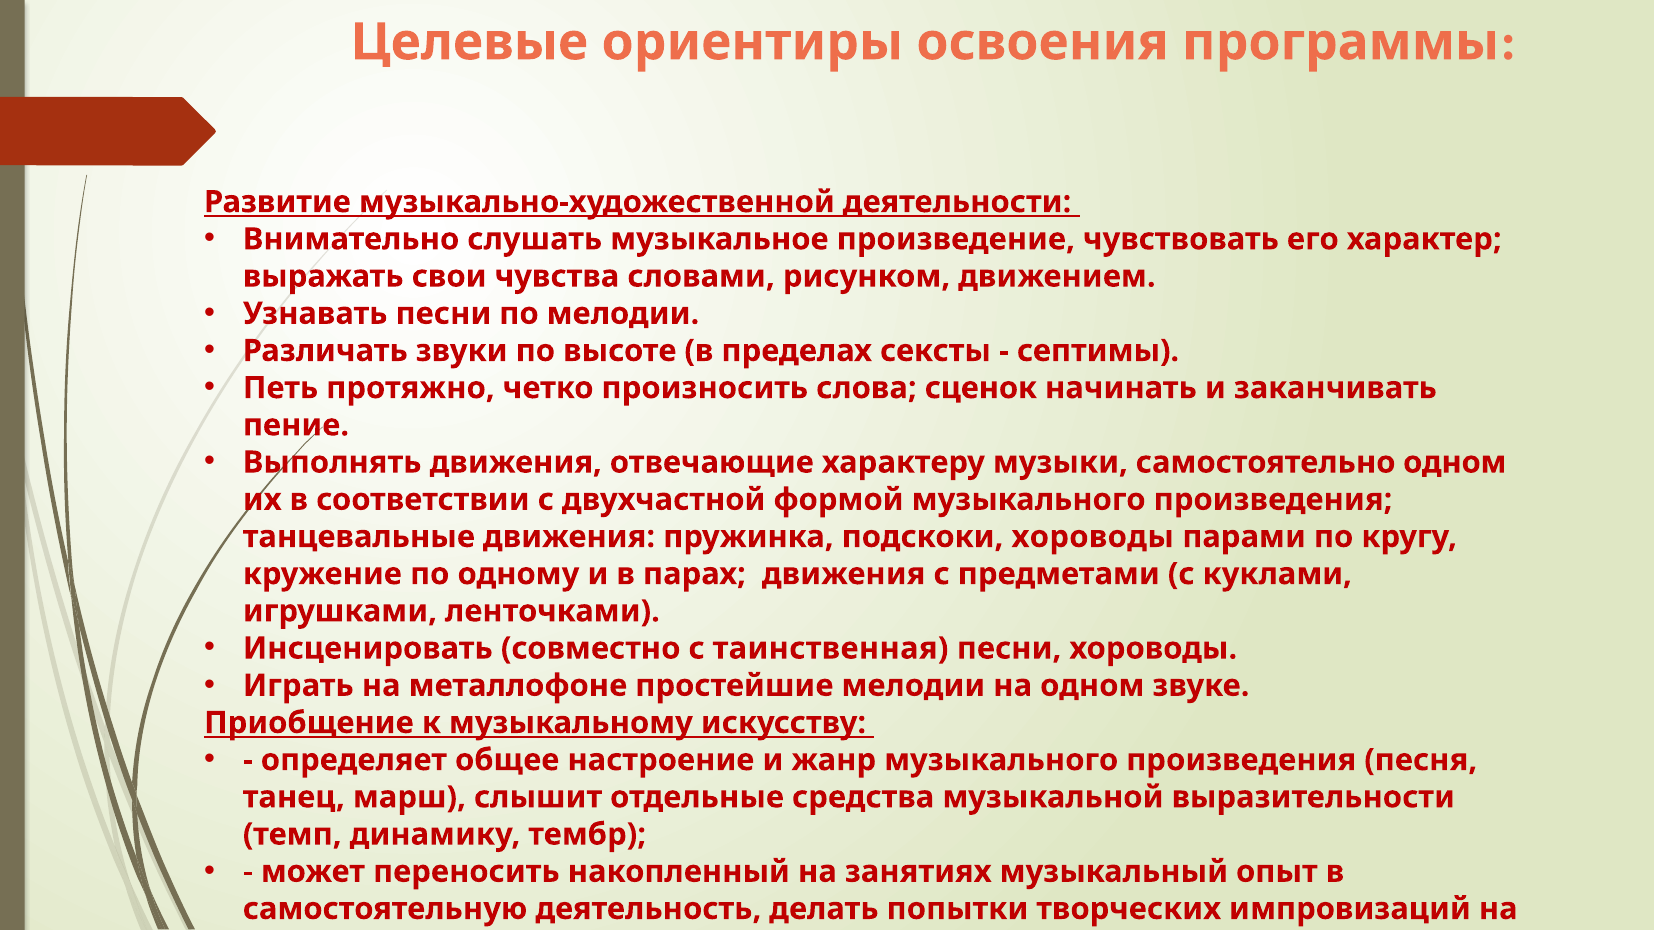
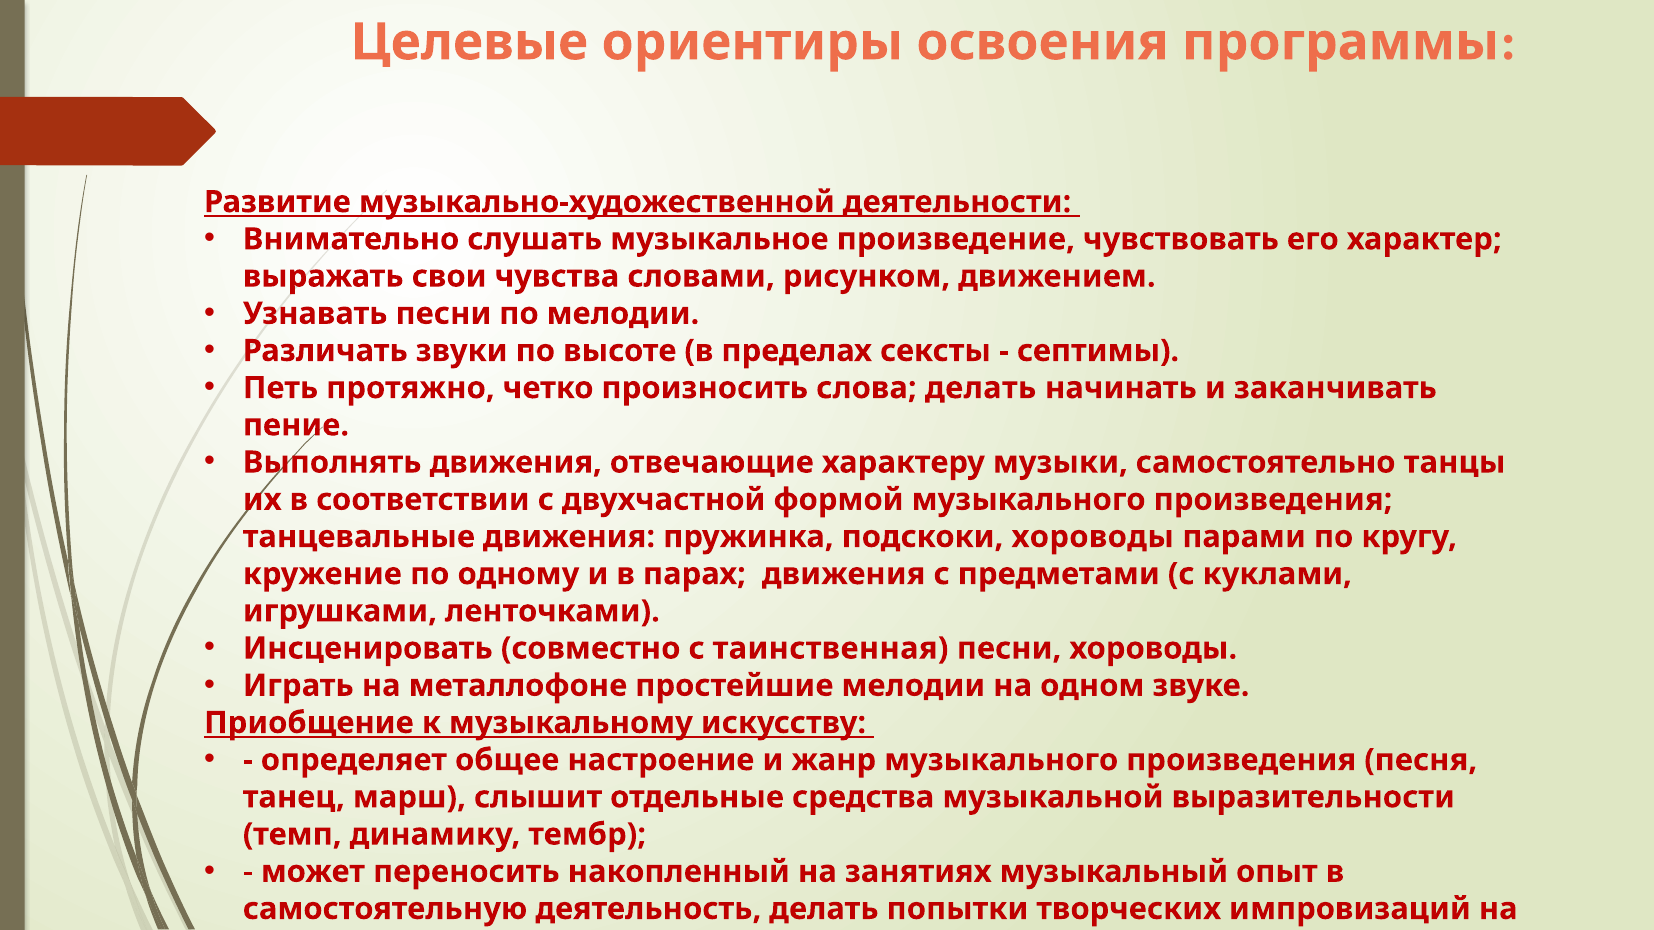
слова сценок: сценок -> делать (981, 388)
самостоятельно одном: одном -> танцы (1455, 463)
